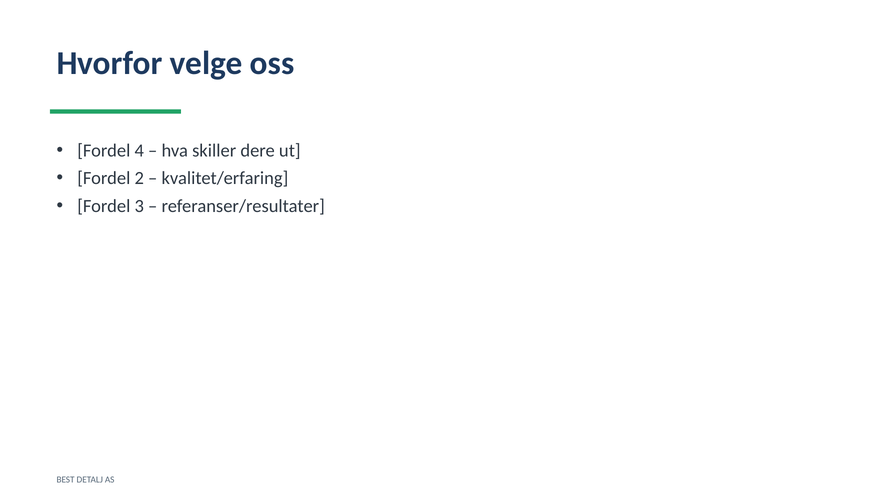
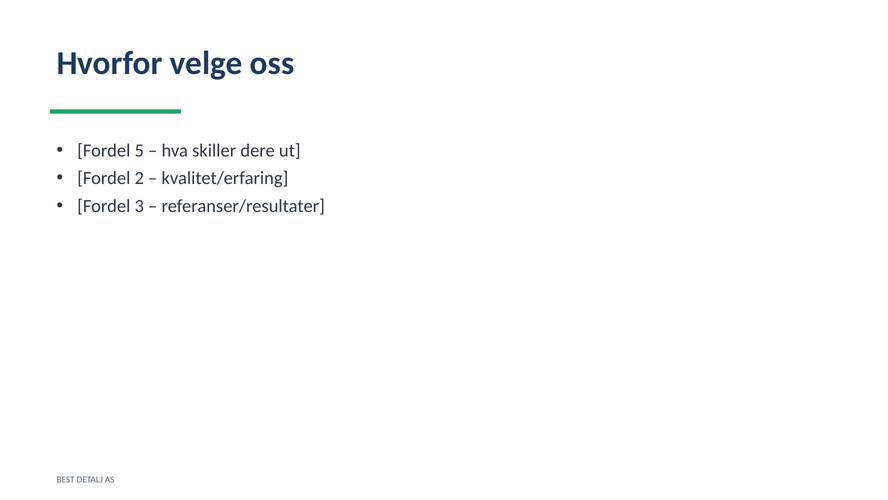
4: 4 -> 5 (139, 150)
